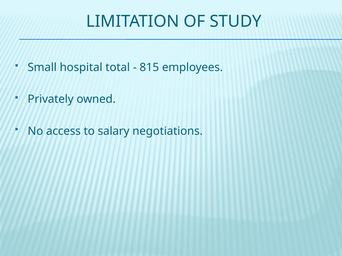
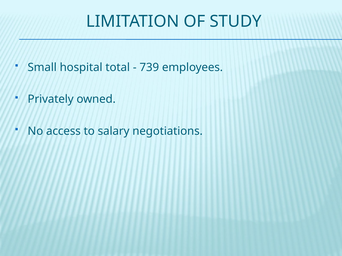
815: 815 -> 739 (149, 67)
